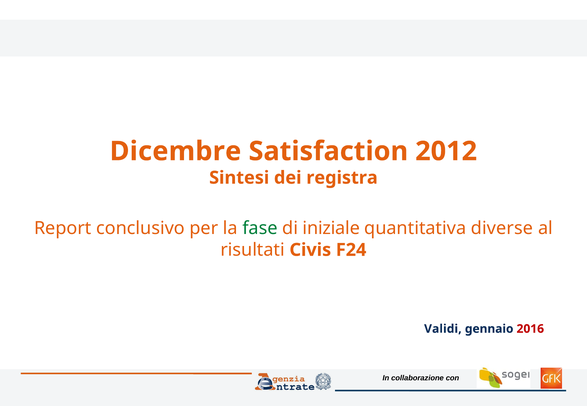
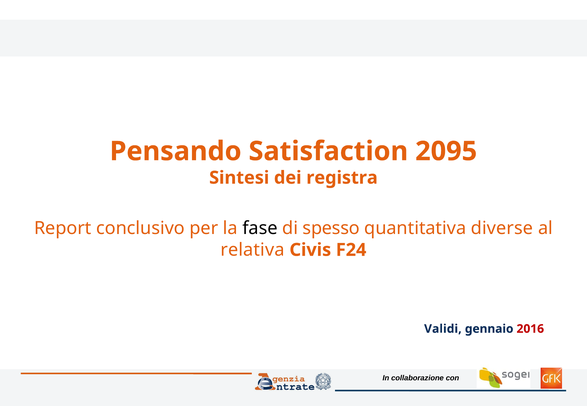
Dicembre: Dicembre -> Pensando (176, 151)
2012: 2012 -> 2095 (446, 151)
fase colour: green -> black (260, 228)
iniziale: iniziale -> spesso (331, 228)
risultati: risultati -> relativa (253, 250)
